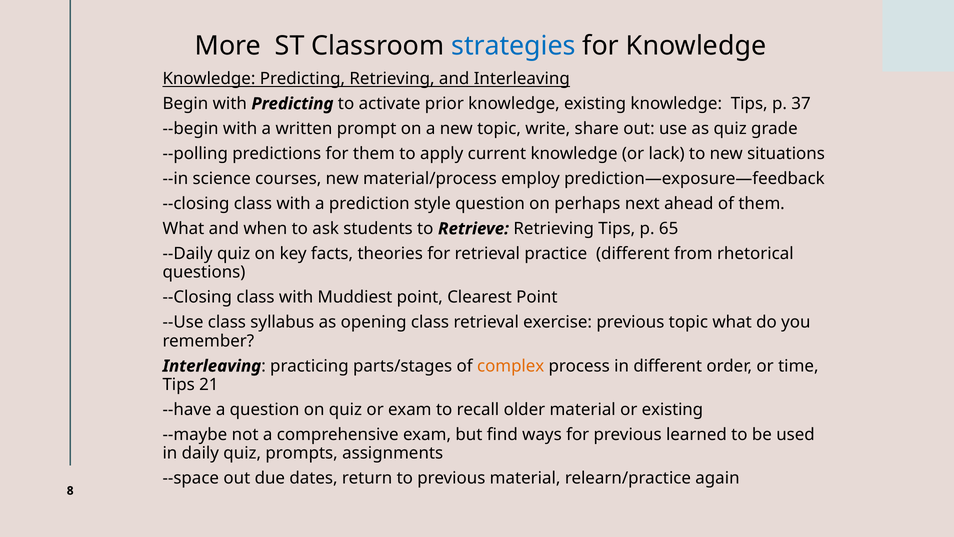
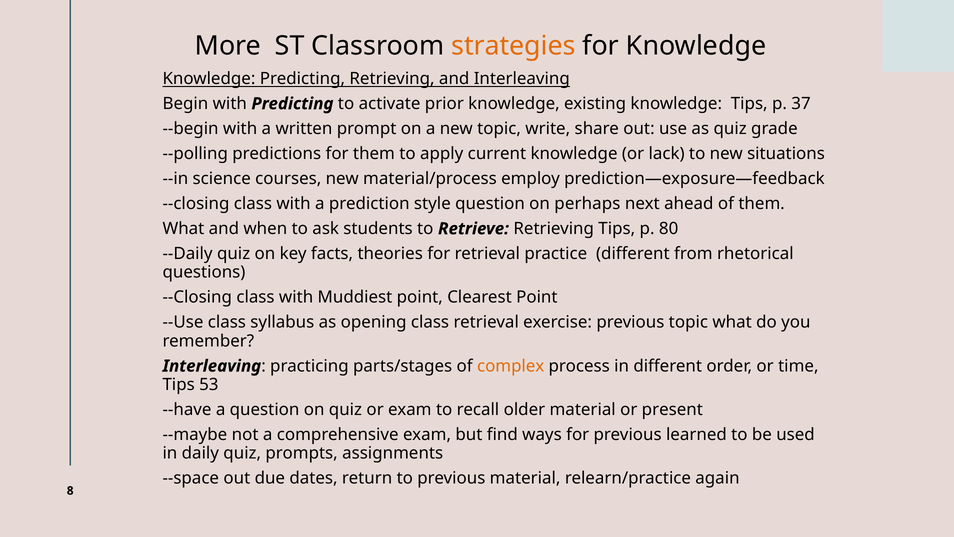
strategies colour: blue -> orange (513, 46)
65: 65 -> 80 (669, 229)
21: 21 -> 53 (209, 384)
or existing: existing -> present (672, 409)
